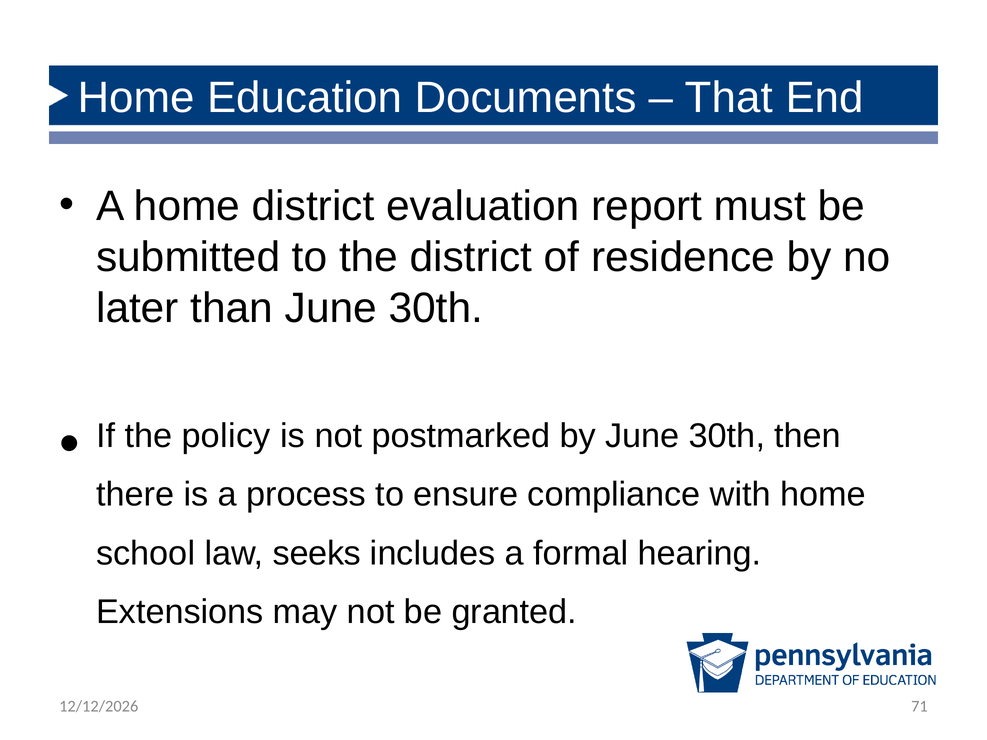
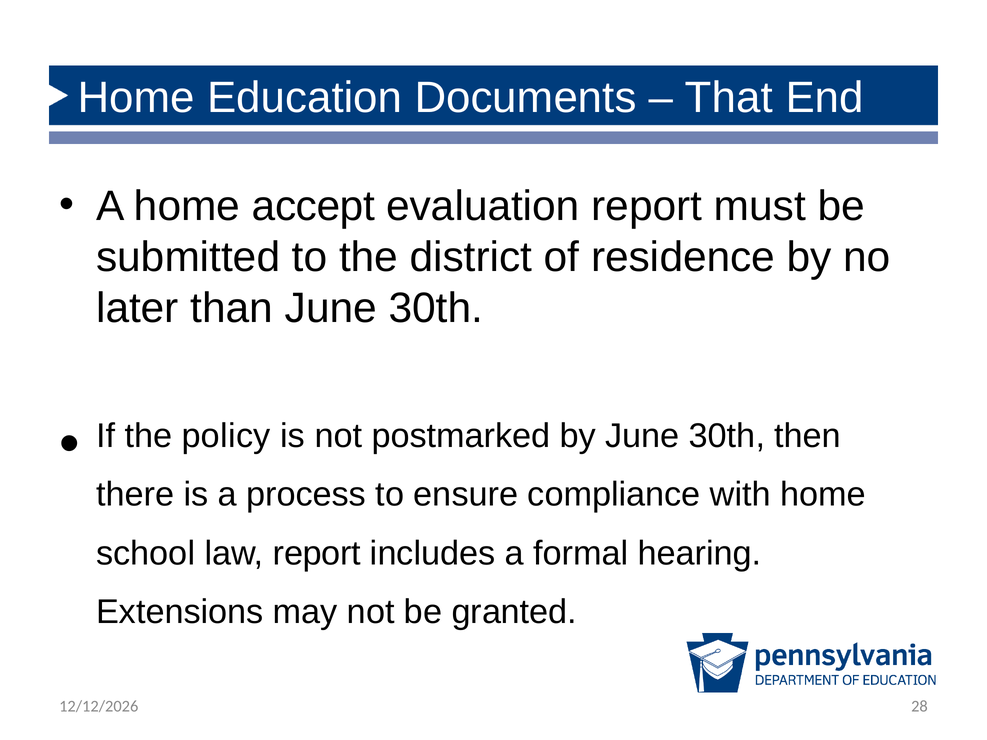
home district: district -> accept (313, 206)
law seeks: seeks -> report (317, 553)
71: 71 -> 28 (919, 707)
